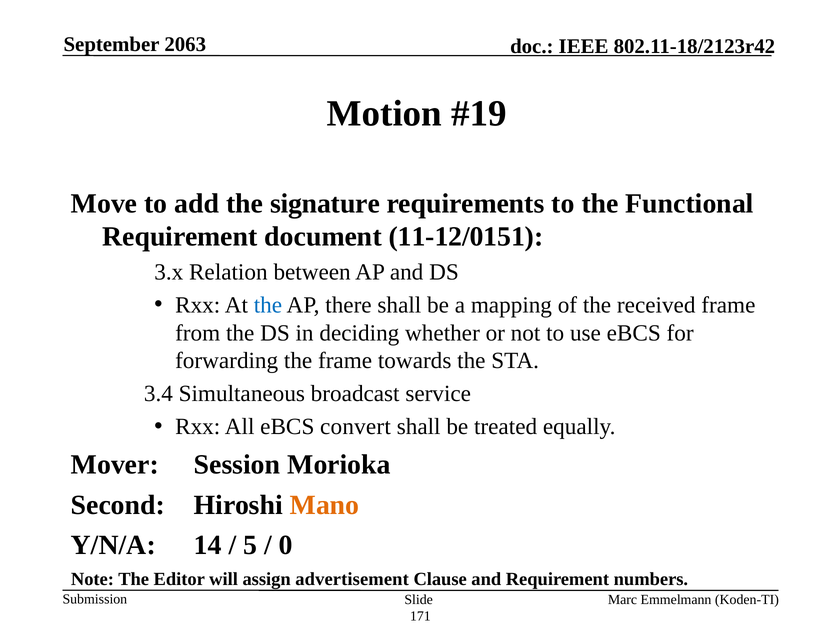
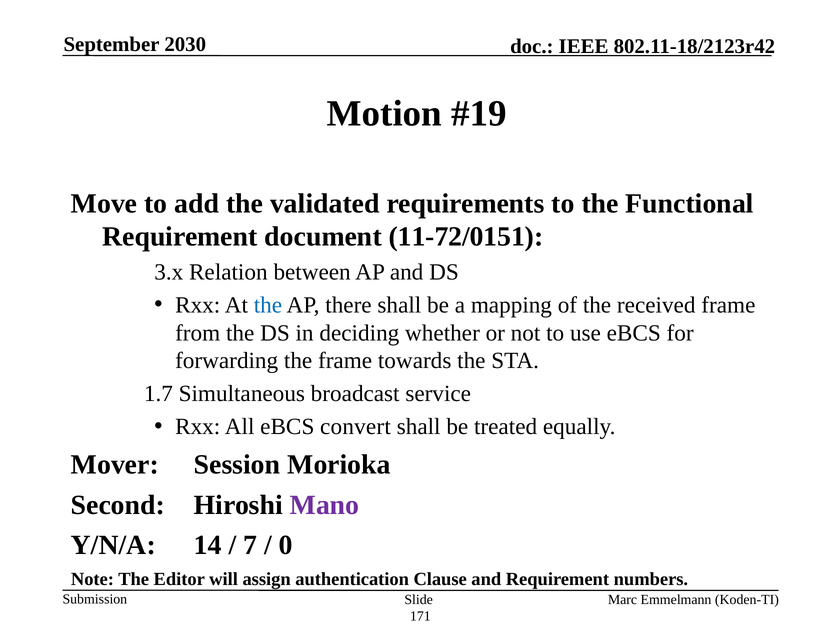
2063: 2063 -> 2030 (185, 44)
signature: signature -> validated (325, 204)
11-12/0151: 11-12/0151 -> 11-72/0151 (466, 237)
3.4: 3.4 -> 1.7 (158, 394)
Mano colour: orange -> purple (325, 505)
5: 5 -> 7 (250, 546)
advertisement: advertisement -> authentication (352, 580)
